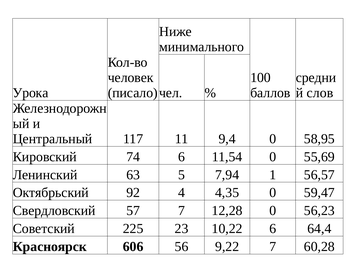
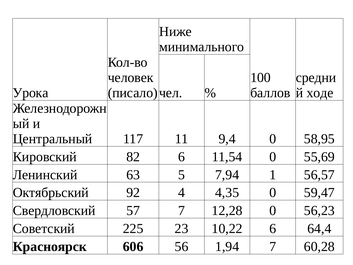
слов: слов -> ходе (320, 93)
74: 74 -> 82 (133, 157)
9,22: 9,22 -> 1,94 (227, 246)
